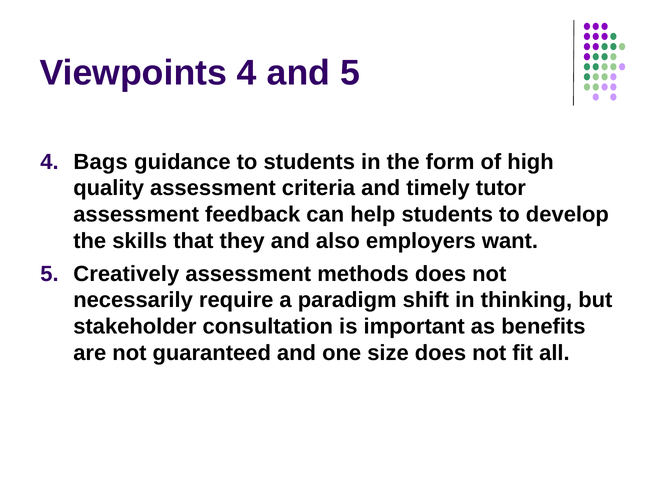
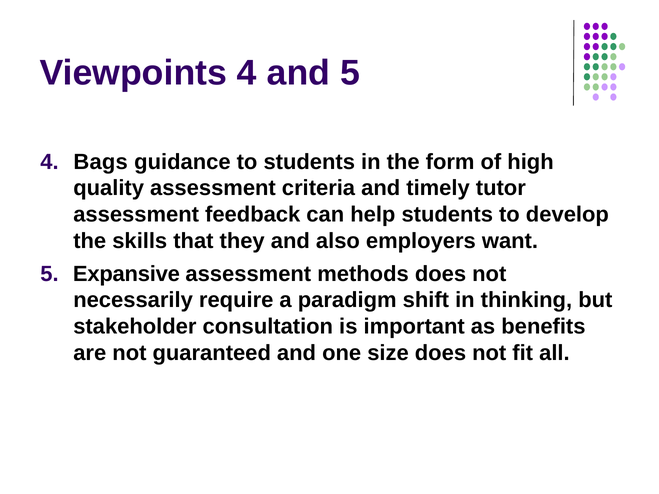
Creatively: Creatively -> Expansive (126, 274)
